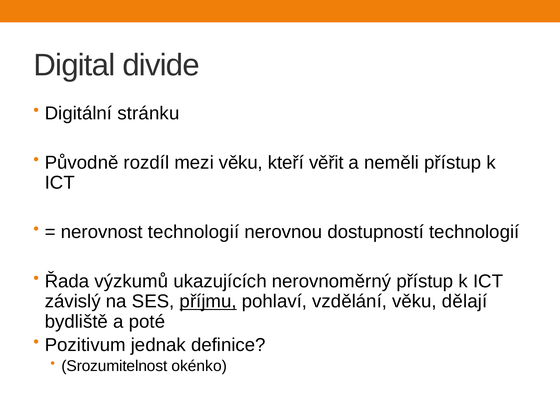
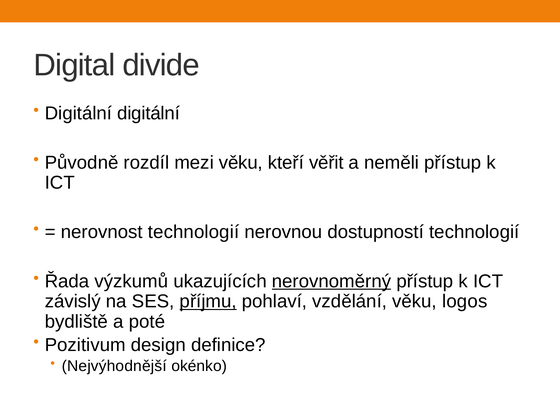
Digitální stránku: stránku -> digitální (149, 113)
nerovnoměrný underline: none -> present (332, 281)
dělají: dělají -> logos (465, 301)
jednak: jednak -> design (158, 345)
Srozumitelnost: Srozumitelnost -> Nejvýhodnější (114, 366)
